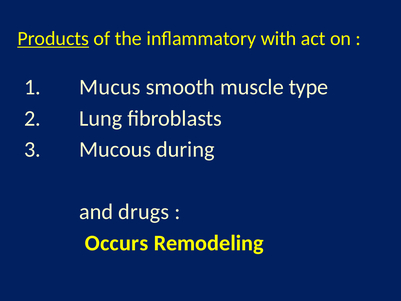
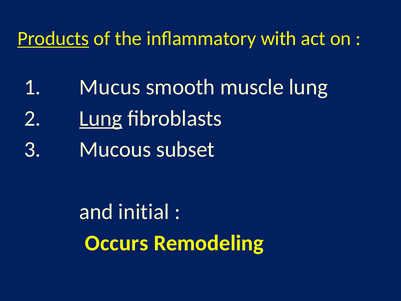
muscle type: type -> lung (308, 87)
Lung underline: none -> present (101, 118)
during: during -> subset (185, 149)
drugs: drugs -> initial (144, 212)
